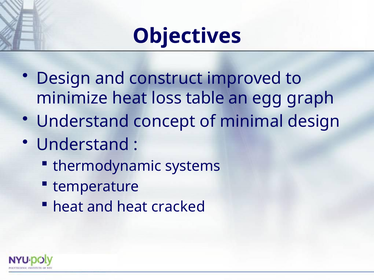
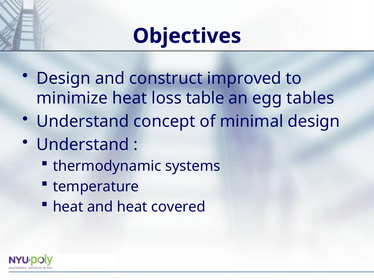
graph: graph -> tables (310, 98)
cracked: cracked -> covered (178, 207)
